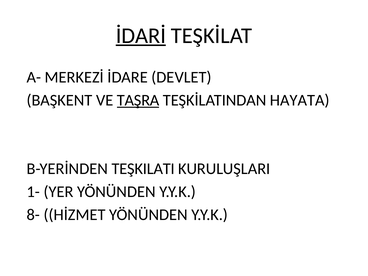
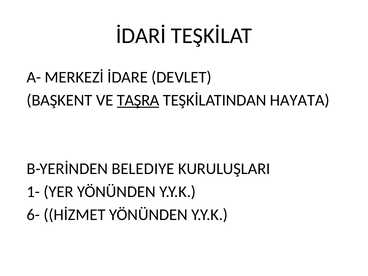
İDARİ underline: present -> none (141, 36)
TEŞKILATI: TEŞKILATI -> BELEDIYE (143, 169)
8-: 8- -> 6- (33, 215)
